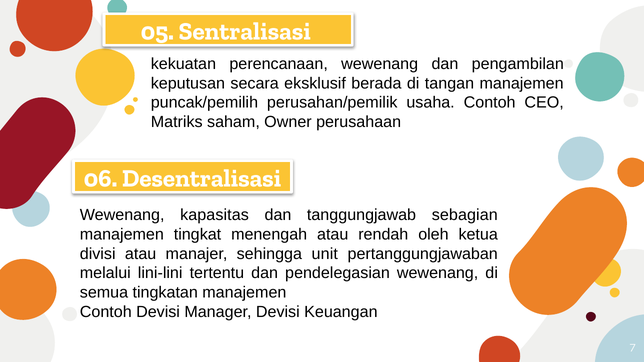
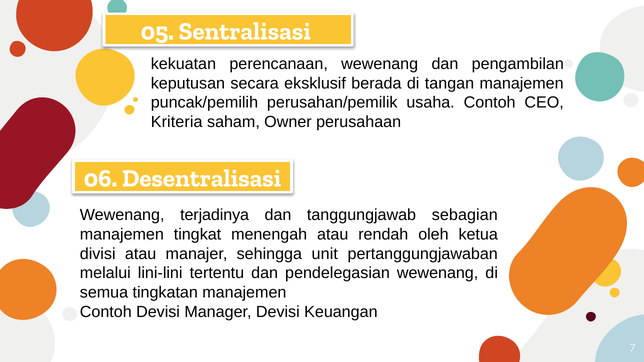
Matriks: Matriks -> Kriteria (177, 122)
kapasitas: kapasitas -> terjadinya (215, 215)
